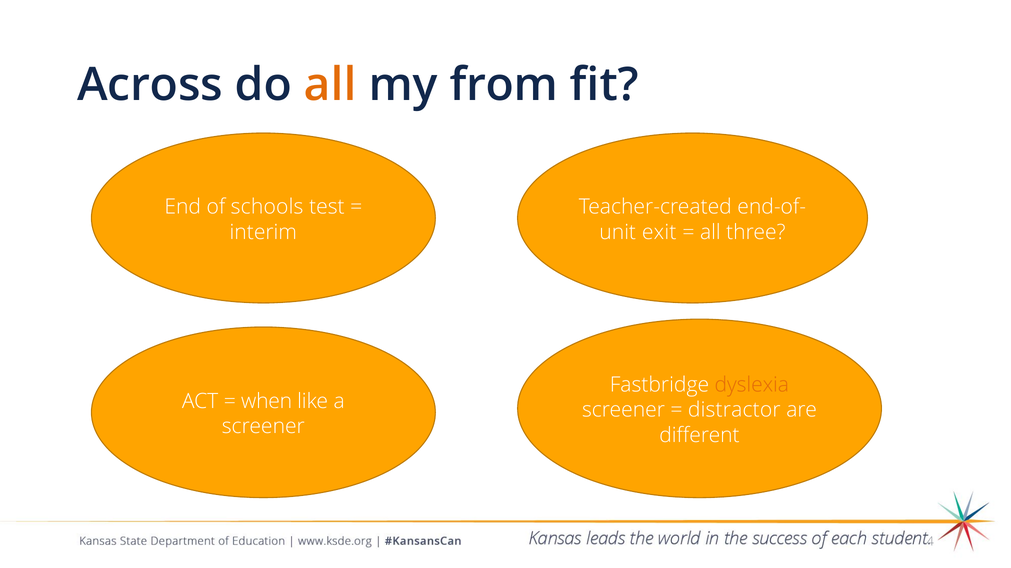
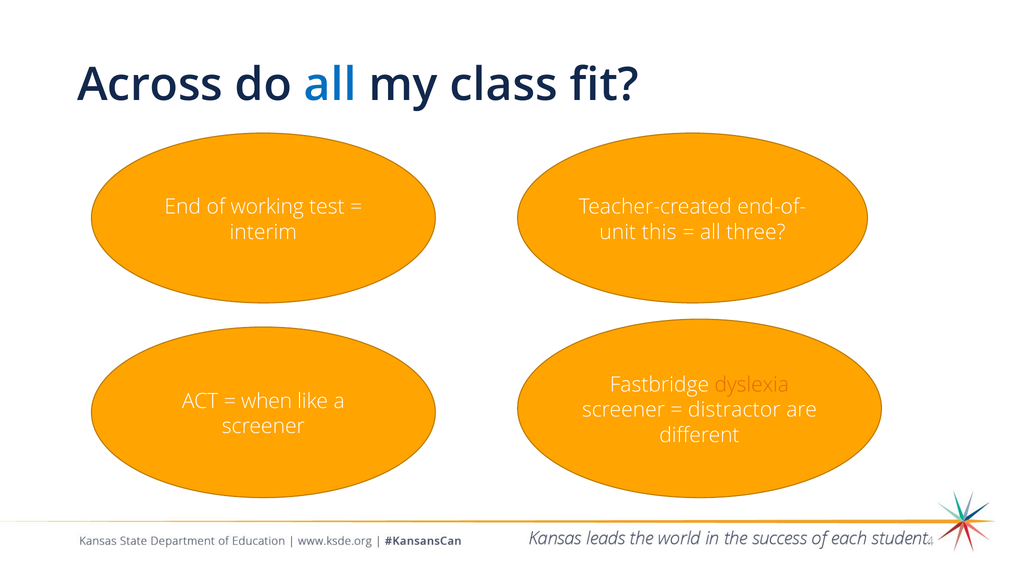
all colour: orange -> blue (330, 85)
from: from -> class (504, 85)
schools: schools -> working (267, 207)
exit: exit -> this (659, 232)
